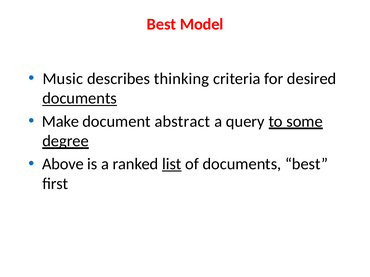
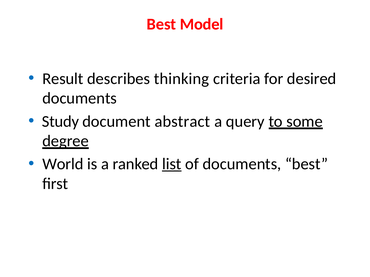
Music: Music -> Result (63, 79)
documents underline: present -> none (80, 99)
Make: Make -> Study (61, 122)
Above: Above -> World (63, 164)
